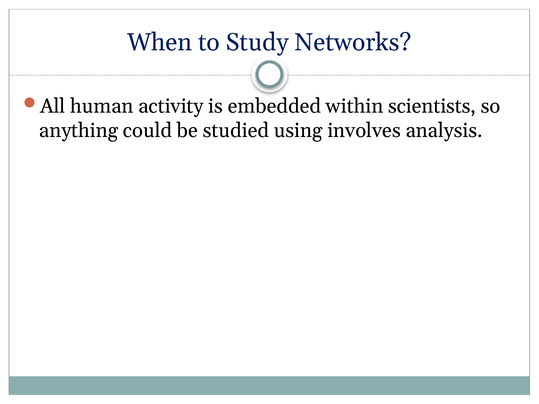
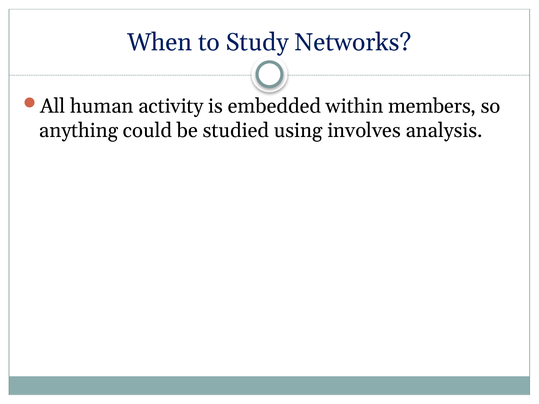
scientists: scientists -> members (432, 106)
